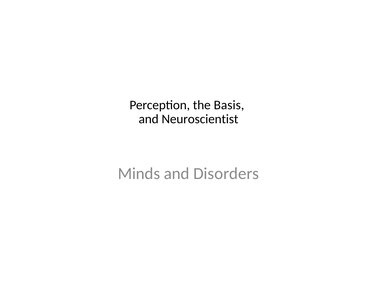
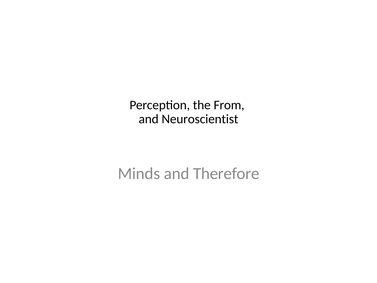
Basis: Basis -> From (229, 105)
Disorders: Disorders -> Therefore (226, 173)
